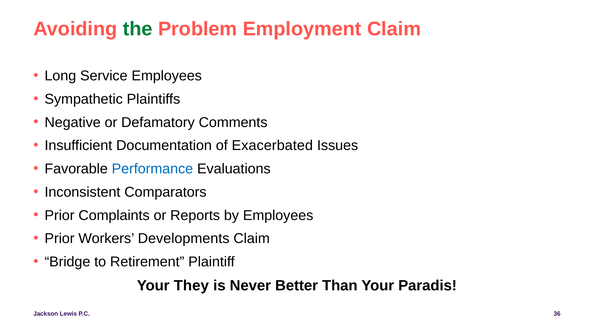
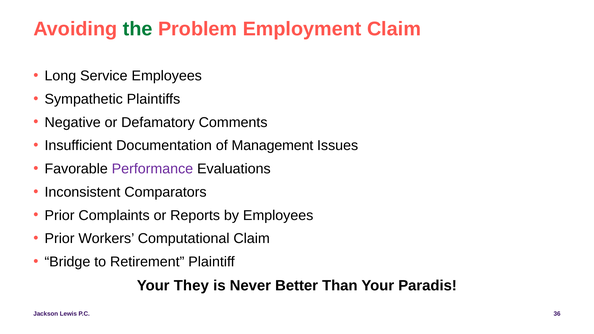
Exacerbated: Exacerbated -> Management (272, 146)
Performance colour: blue -> purple (152, 169)
Developments: Developments -> Computational (184, 239)
